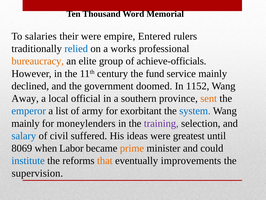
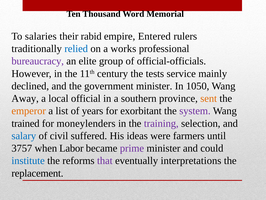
their were: were -> rabid (91, 36)
bureaucracy colour: orange -> purple (38, 61)
achieve-officials: achieve-officials -> official-officials (171, 61)
fund: fund -> tests (155, 73)
government doomed: doomed -> minister (154, 86)
1152: 1152 -> 1050 (198, 86)
emperor colour: blue -> orange (29, 111)
army: army -> years (93, 111)
system colour: blue -> purple (195, 111)
mainly: mainly -> trained (25, 123)
greatest: greatest -> farmers (189, 136)
8069: 8069 -> 3757 (22, 148)
prime colour: orange -> purple (132, 148)
that colour: orange -> purple (105, 160)
improvements: improvements -> interpretations (191, 160)
supervision: supervision -> replacement (37, 173)
